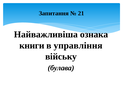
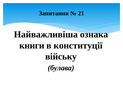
управління: управління -> конституції (78, 46)
